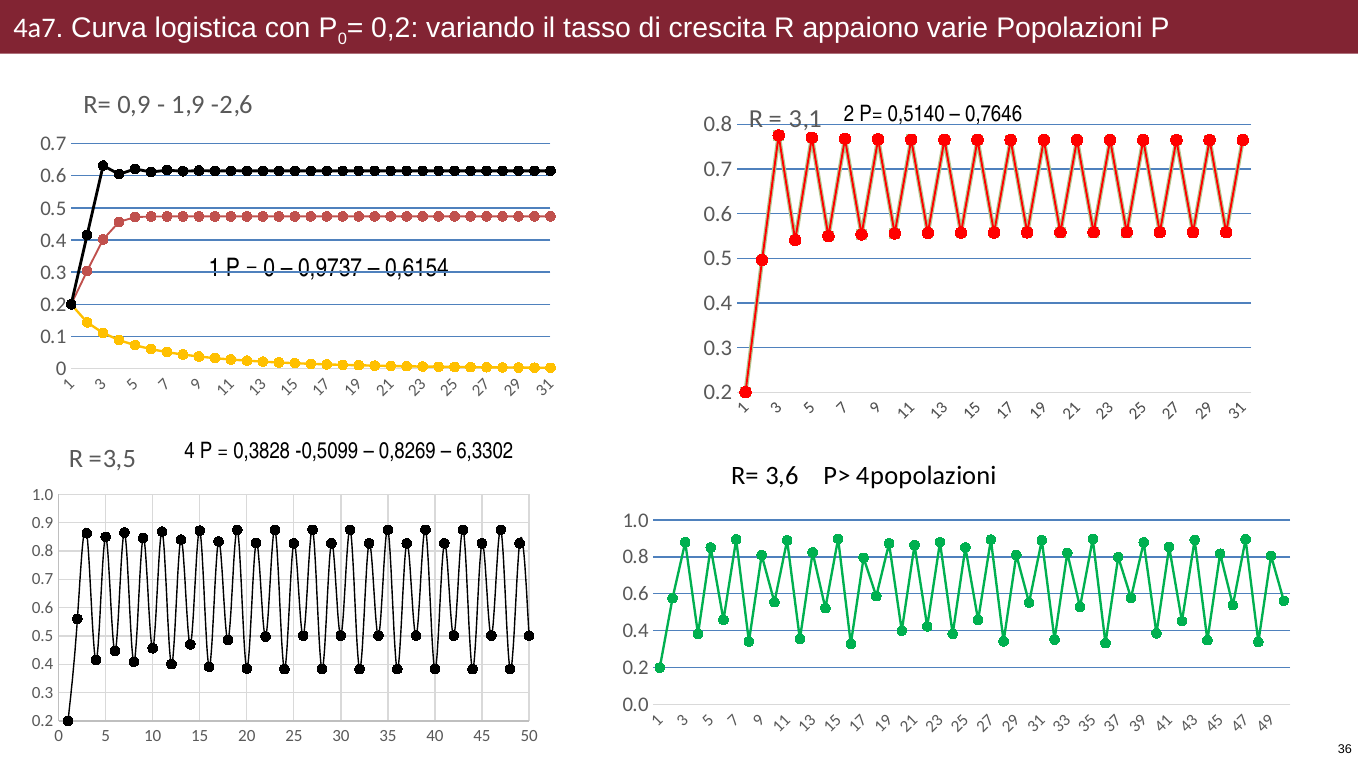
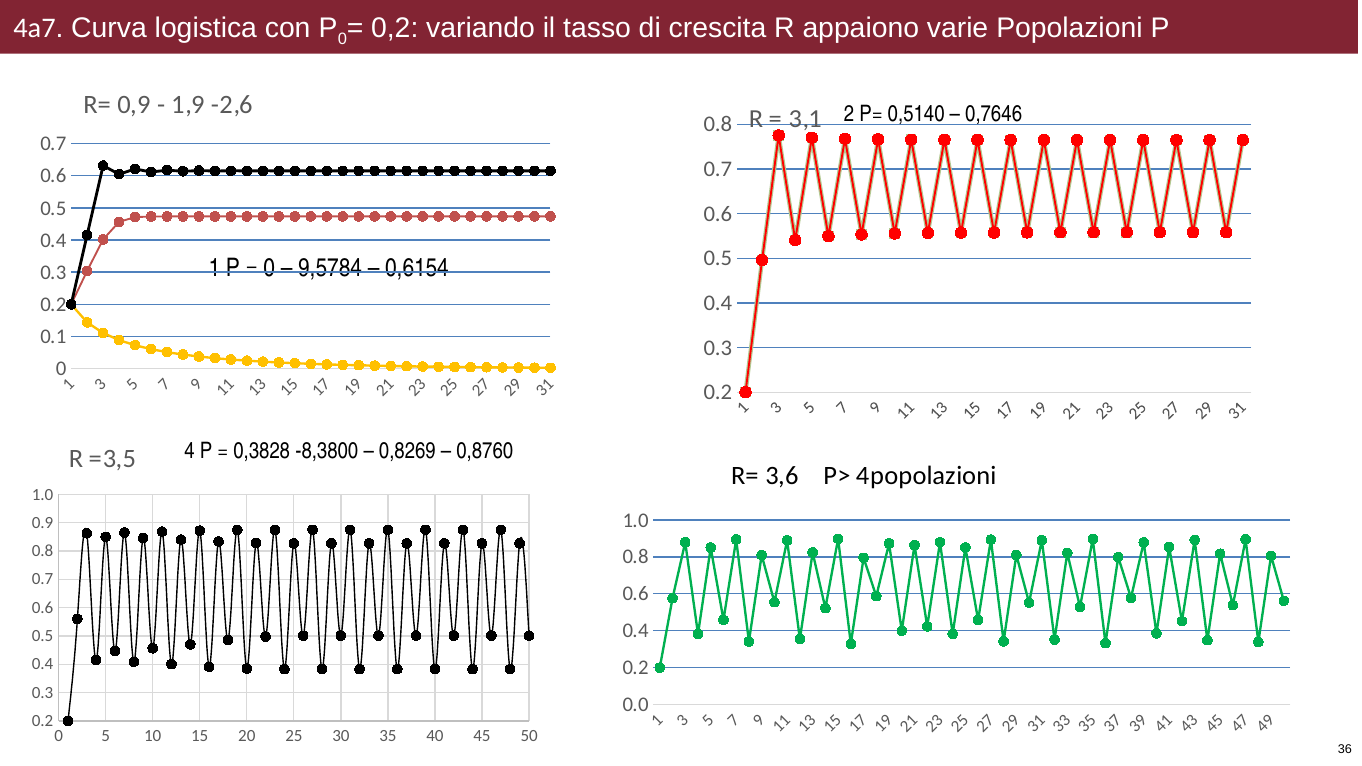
0,9737: 0,9737 -> 9,5784 (330, 268)
-0,5099: -0,5099 -> -8,3800 (327, 452)
6,3302: 6,3302 -> 0,8760 (485, 452)
